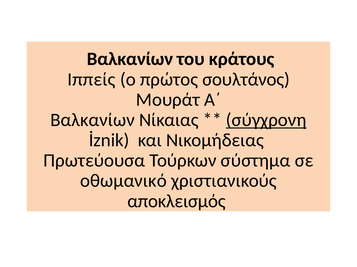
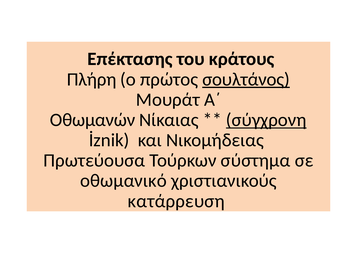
Βαλκανίων: Βαλκανίων -> Επέκτασης (130, 59)
Ιππείς: Ιππείς -> Πλήρη (92, 80)
σουλτάνος underline: none -> present (246, 80)
Βαλκανίων: Βαλκανίων -> Οθωμανών (93, 120)
αποκλεισμός: αποκλεισμός -> κατάρρευση (176, 202)
